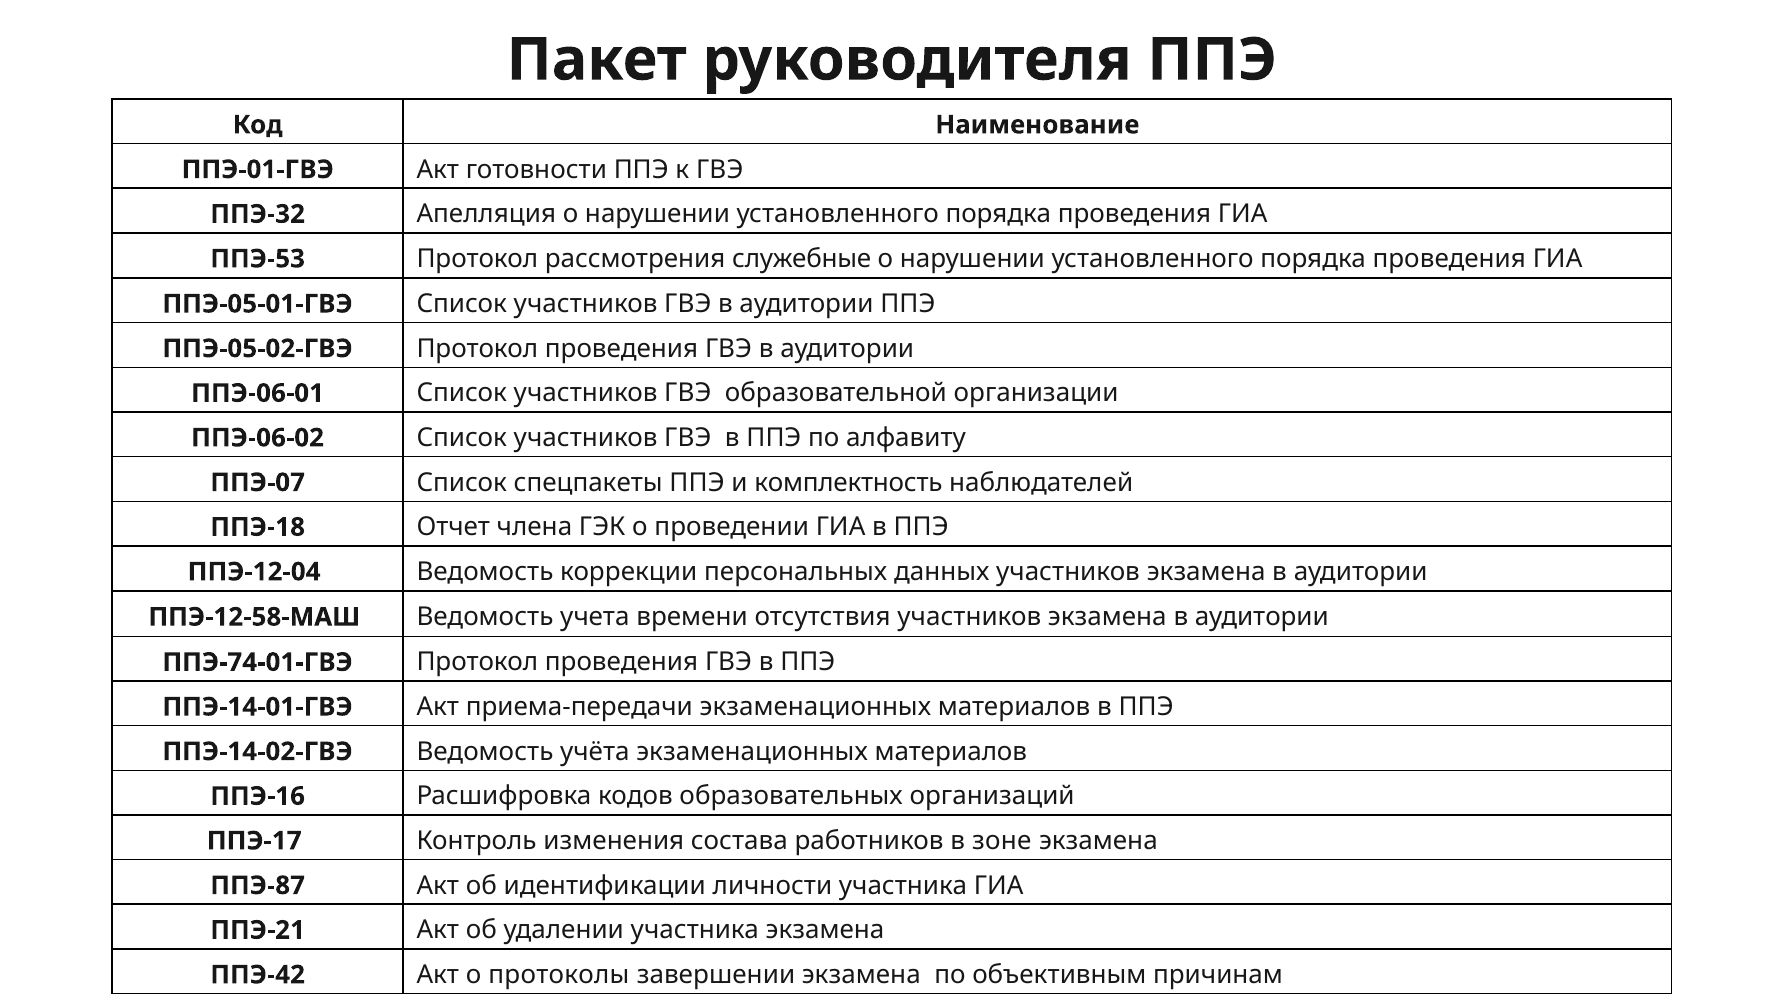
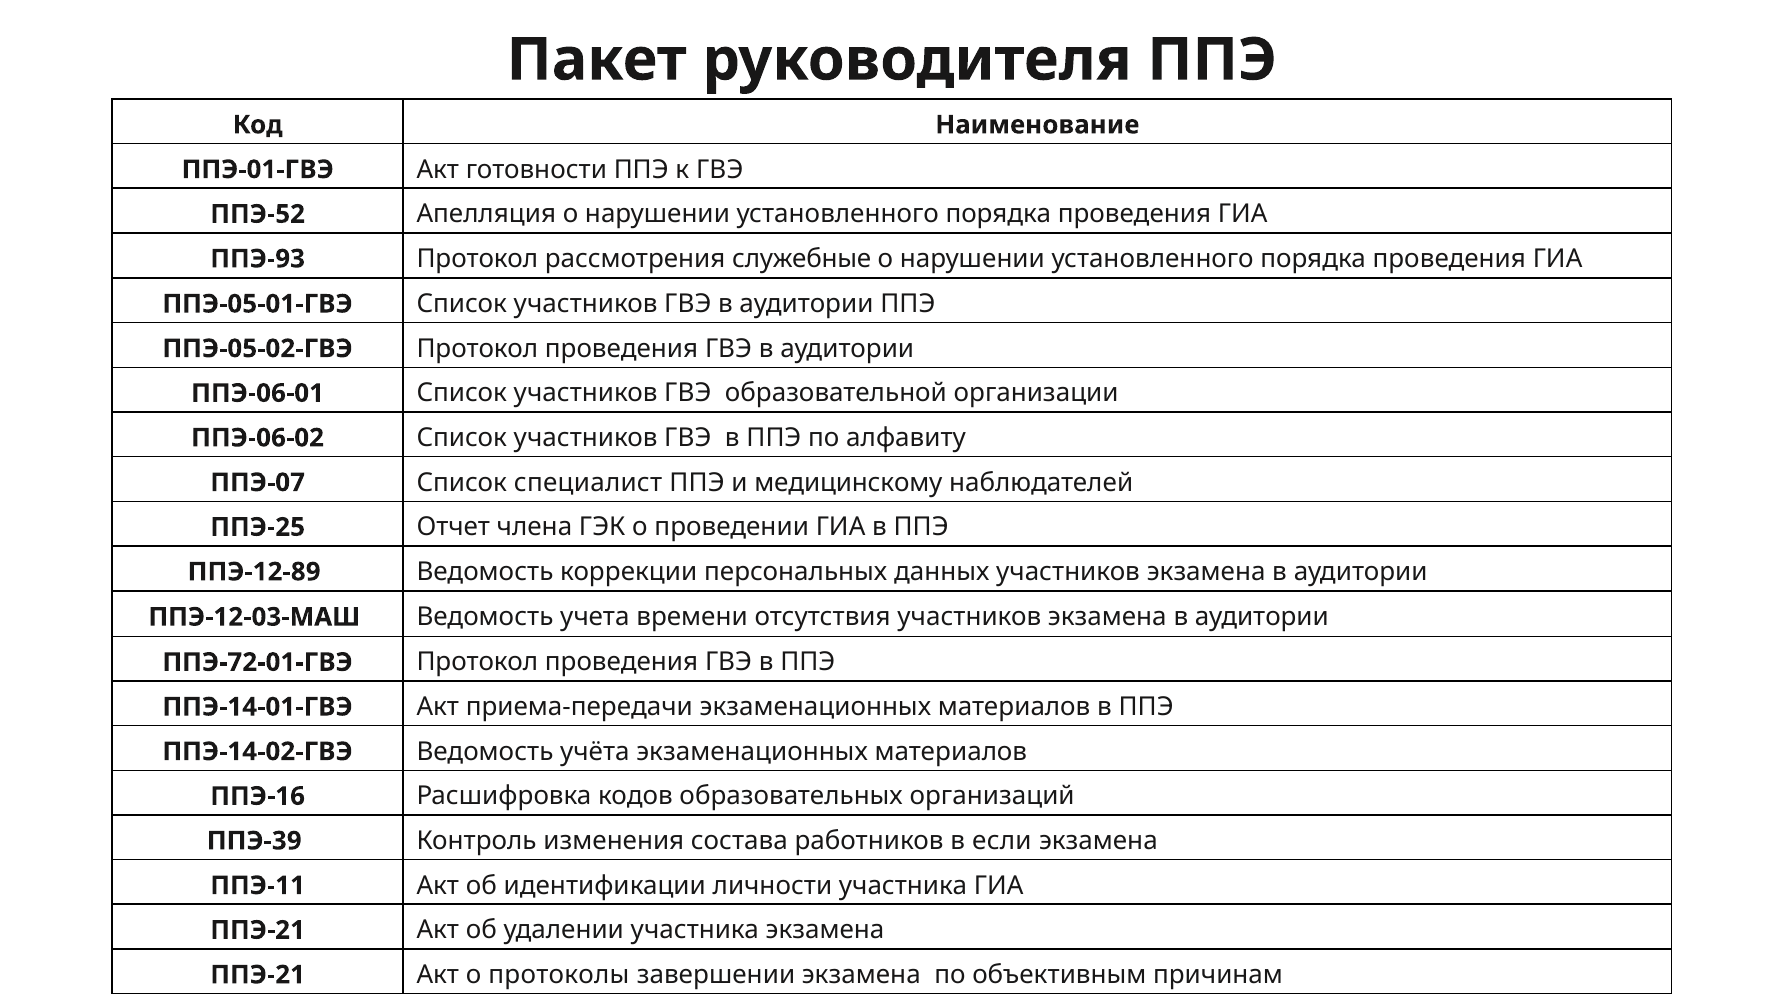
ППЭ-32: ППЭ-32 -> ППЭ-52 (258, 214)
ППЭ-53: ППЭ-53 -> ППЭ-93 (258, 259)
спецпакеты: спецпакеты -> специалист (588, 483)
комплектность: комплектность -> медицинскому (848, 483)
ППЭ-18: ППЭ-18 -> ППЭ-25 (258, 527)
ППЭ-12-04: ППЭ-12-04 -> ППЭ-12-89 (254, 572)
ППЭ-12-58-МАШ: ППЭ-12-58-МАШ -> ППЭ-12-03-МАШ (254, 617)
ППЭ-74-01-ГВЭ: ППЭ-74-01-ГВЭ -> ППЭ-72-01-ГВЭ (257, 663)
ППЭ-17: ППЭ-17 -> ППЭ-39 (254, 841)
зоне: зоне -> если (1002, 841)
ППЭ-87: ППЭ-87 -> ППЭ-11 (258, 886)
ППЭ-42: ППЭ-42 -> ППЭ-21 (258, 975)
